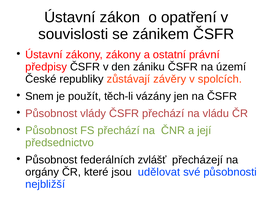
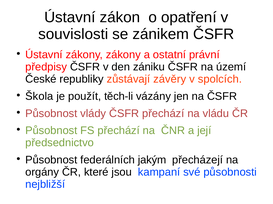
Snem: Snem -> Škola (39, 97)
zvlášť: zvlášť -> jakým (152, 160)
udělovat: udělovat -> kampaní (159, 173)
